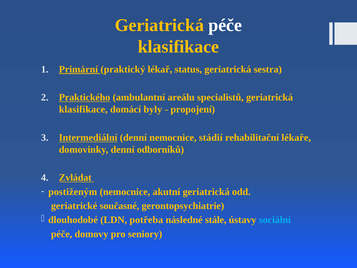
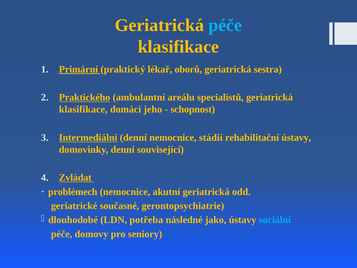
péče colour: white -> light blue (225, 25)
status: status -> oborů (188, 69)
byly: byly -> jeho (153, 109)
propojení: propojení -> schopnost (193, 109)
rehabilitační lékaře: lékaře -> ústavy (296, 137)
odborníků: odborníků -> související (160, 149)
postiženým: postiženým -> problémech (73, 192)
stále: stále -> jako (216, 220)
